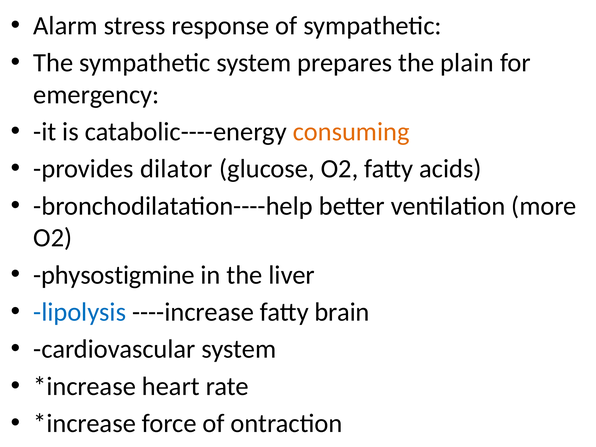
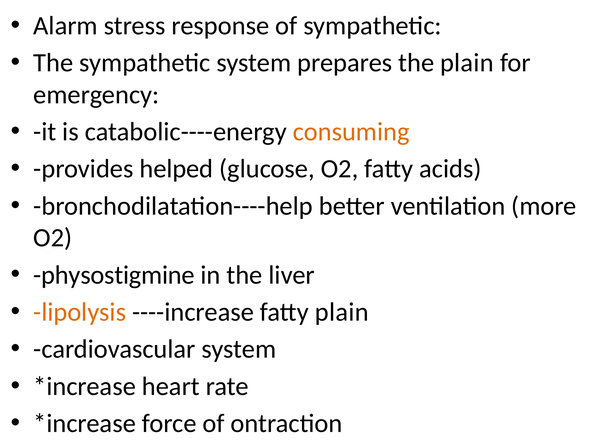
dilator: dilator -> helped (176, 169)
lipolysis colour: blue -> orange (80, 312)
fatty brain: brain -> plain (342, 312)
